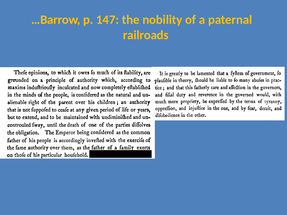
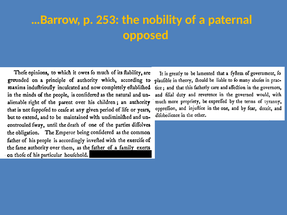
147: 147 -> 253 (108, 20)
railroads: railroads -> opposed (146, 35)
